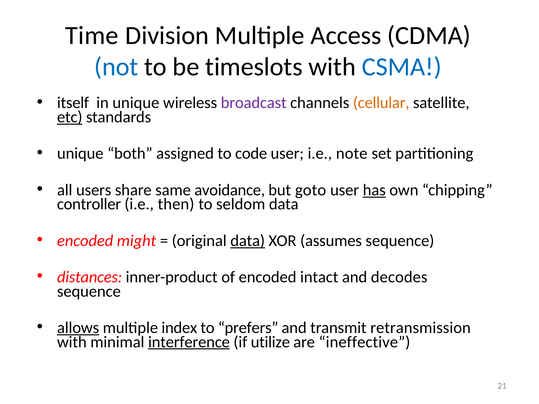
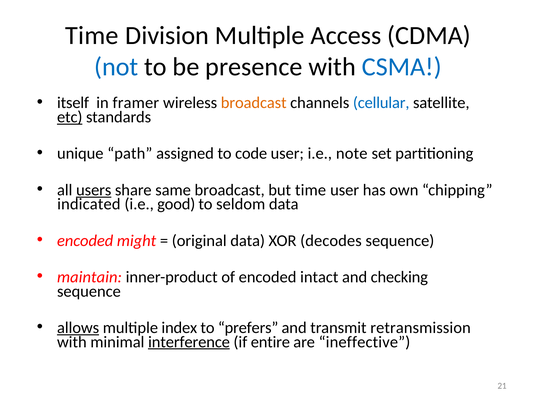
timeslots: timeslots -> presence (254, 67)
in unique: unique -> framer (136, 103)
broadcast colour: purple -> orange (254, 103)
cellular colour: orange -> blue (381, 103)
both: both -> path (130, 154)
users underline: none -> present (94, 190)
same avoidance: avoidance -> broadcast (230, 190)
but goto: goto -> time (311, 190)
has underline: present -> none (374, 190)
controller: controller -> indicated (89, 204)
then: then -> good (176, 204)
data underline: present -> none (248, 241)
assumes: assumes -> decodes (331, 241)
distances: distances -> maintain (90, 277)
decodes: decodes -> checking (399, 277)
utilize: utilize -> entire (270, 342)
